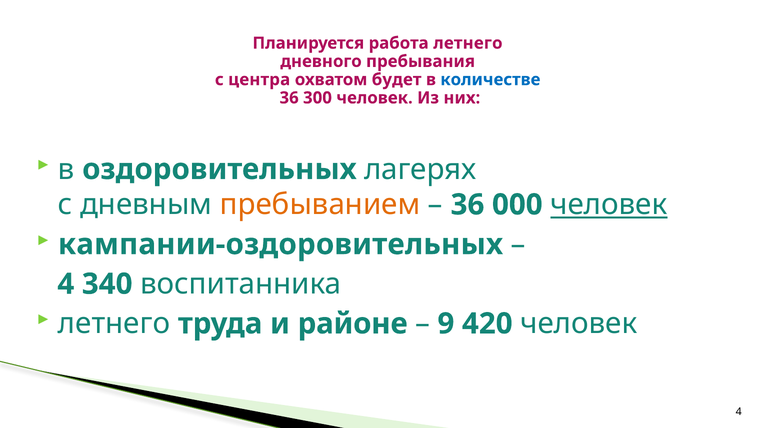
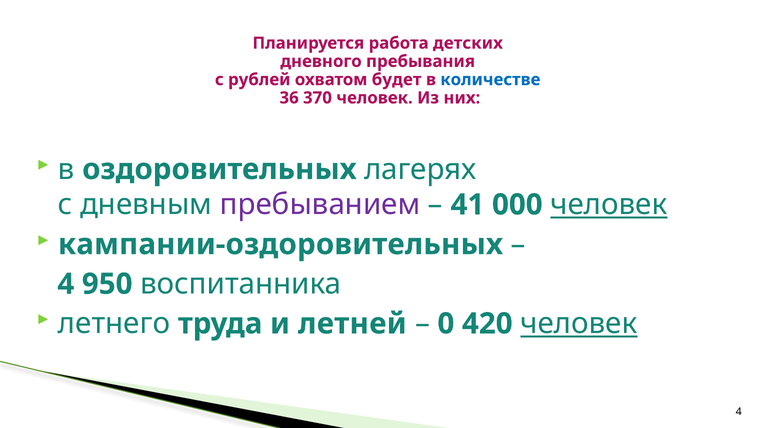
работа летнего: летнего -> детских (468, 43)
центра: центра -> рублей (259, 80)
300: 300 -> 370 (317, 98)
пребыванием colour: orange -> purple (320, 204)
36: 36 -> 41 (468, 204)
340: 340 -> 950 (107, 284)
районе: районе -> летней (352, 323)
9: 9 -> 0 (446, 323)
человек underline: none -> present (579, 323)
